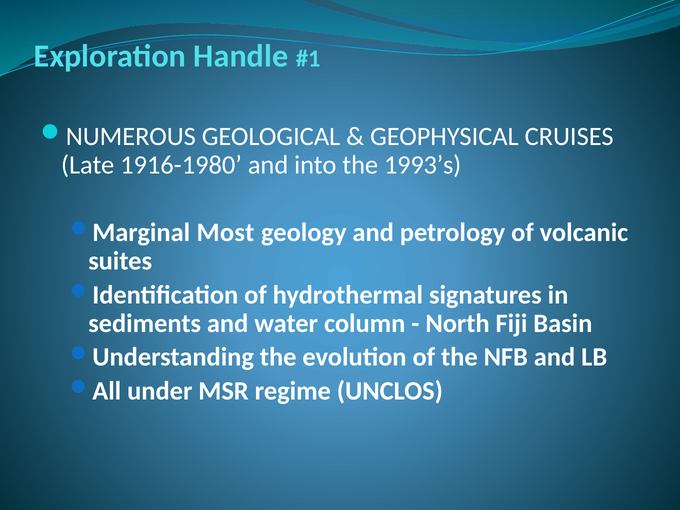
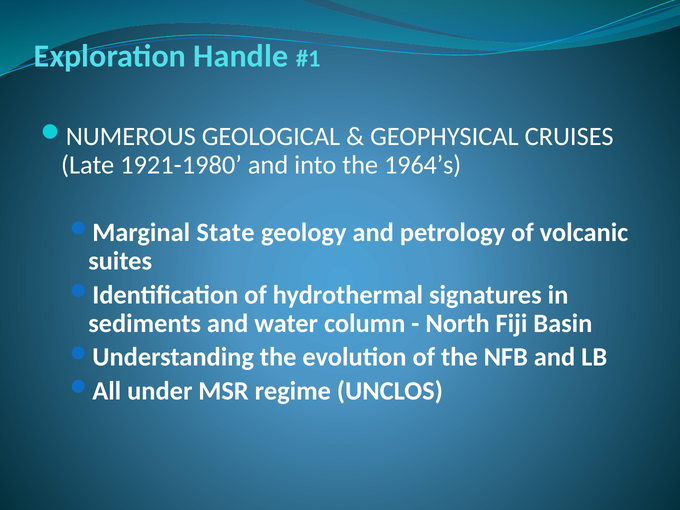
1916-1980: 1916-1980 -> 1921-1980 (181, 165)
1993’s: 1993’s -> 1964’s (423, 165)
Most: Most -> State (225, 233)
